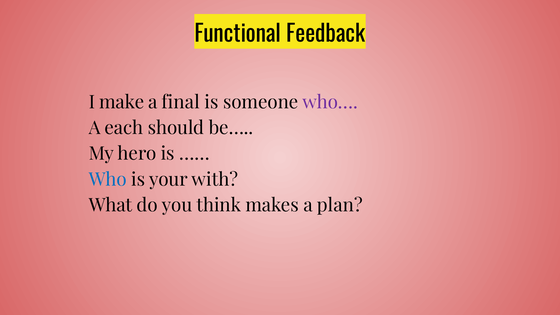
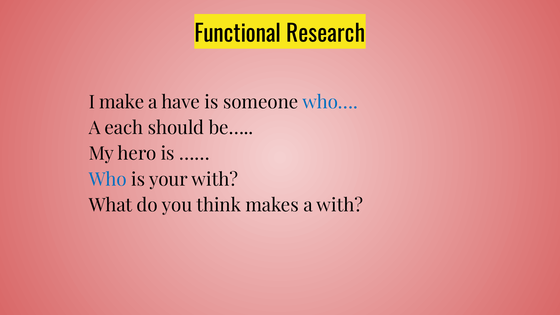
Feedback: Feedback -> Research (326, 34)
final: final -> have (181, 102)
who… colour: purple -> blue (330, 102)
a plan: plan -> with (340, 205)
